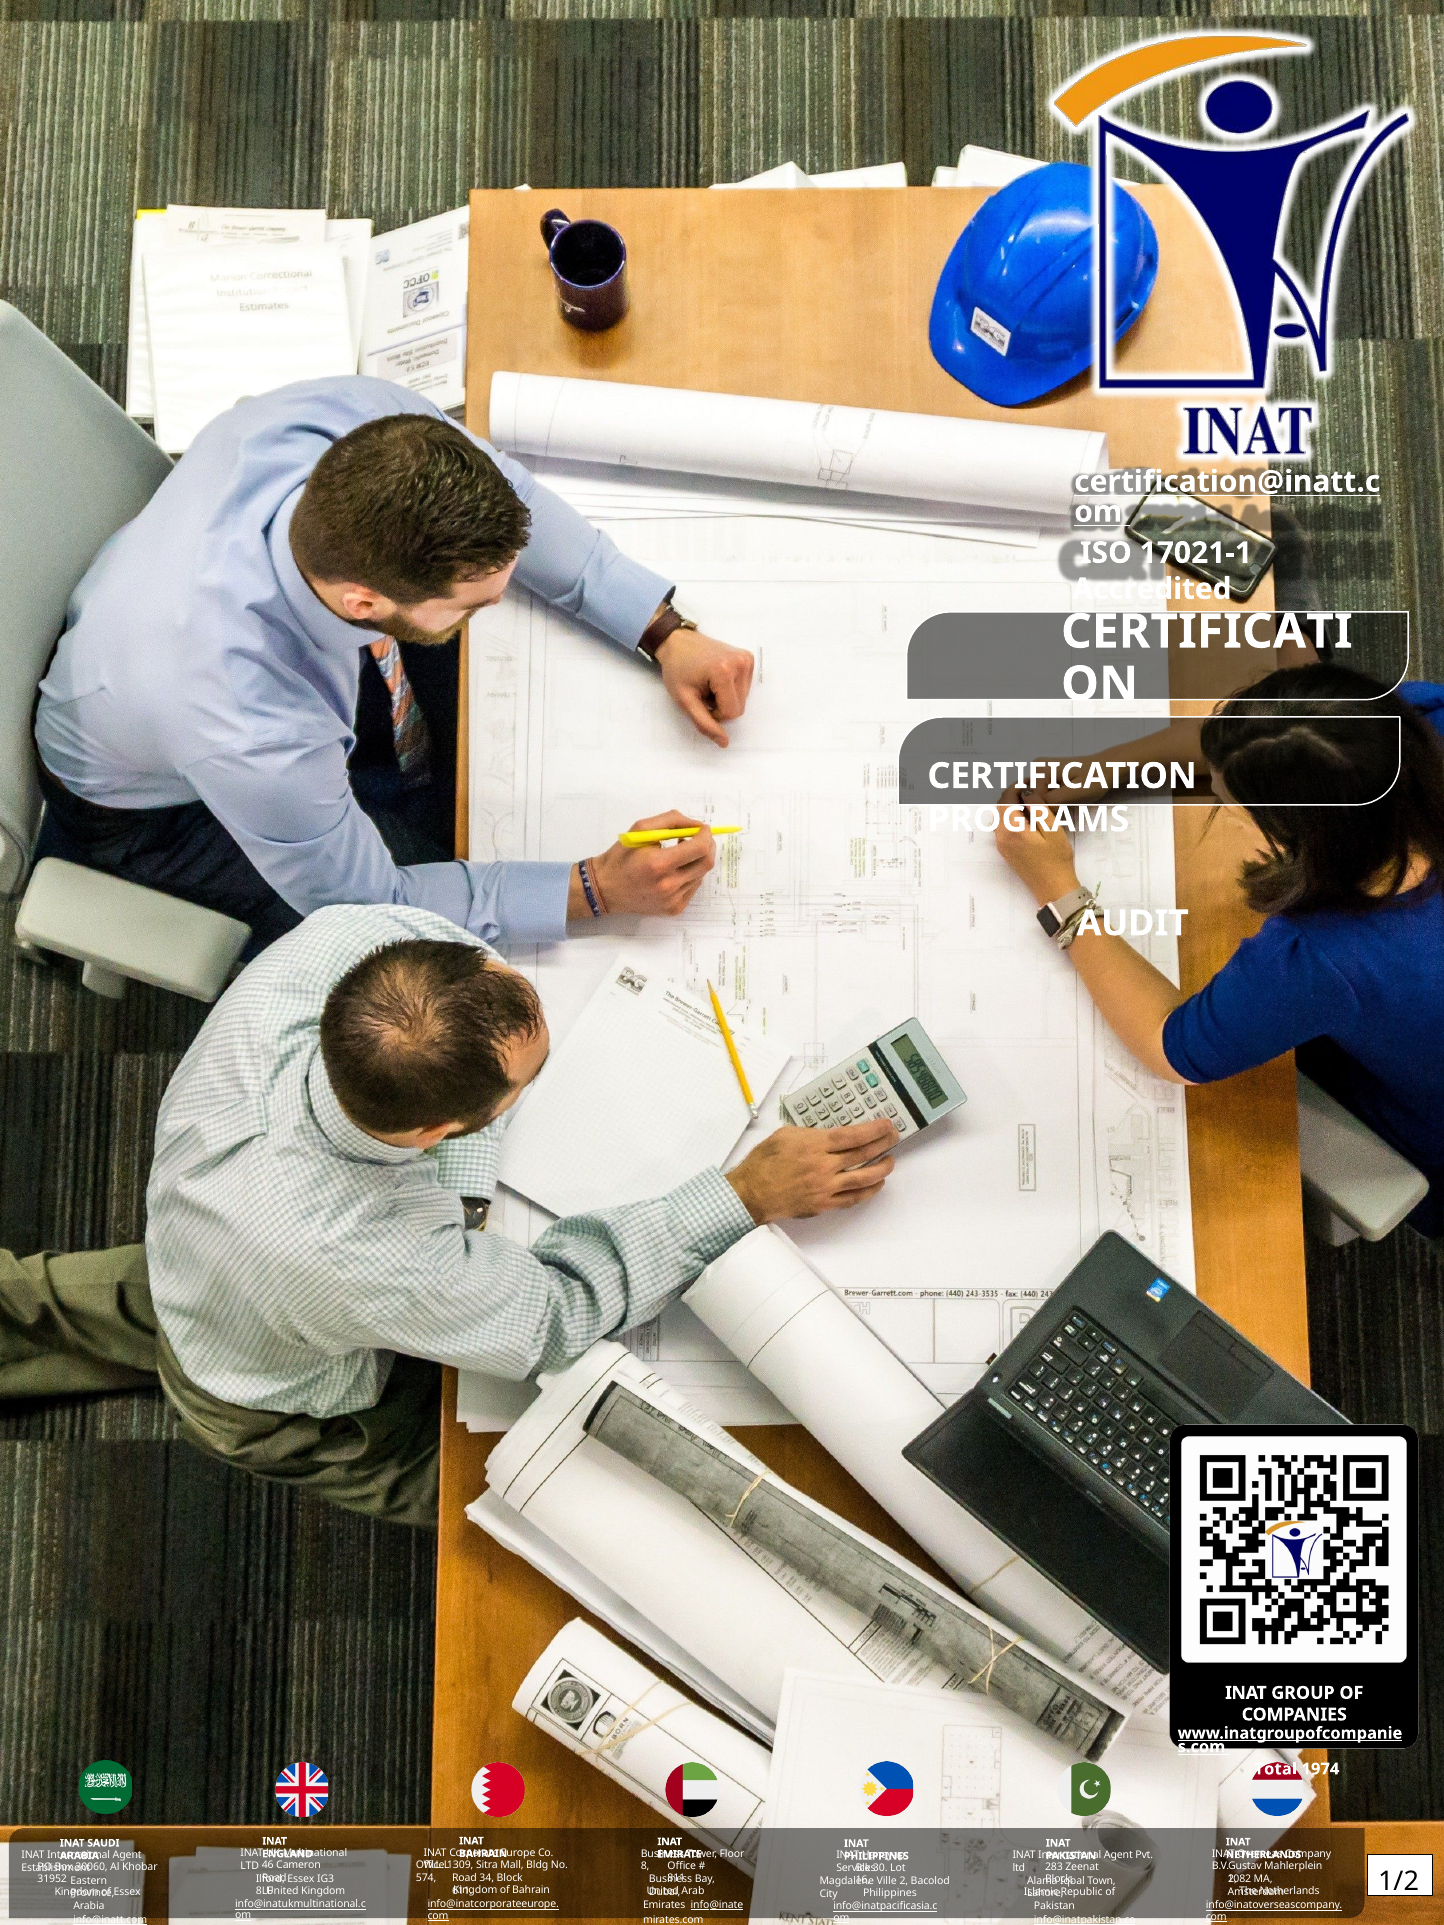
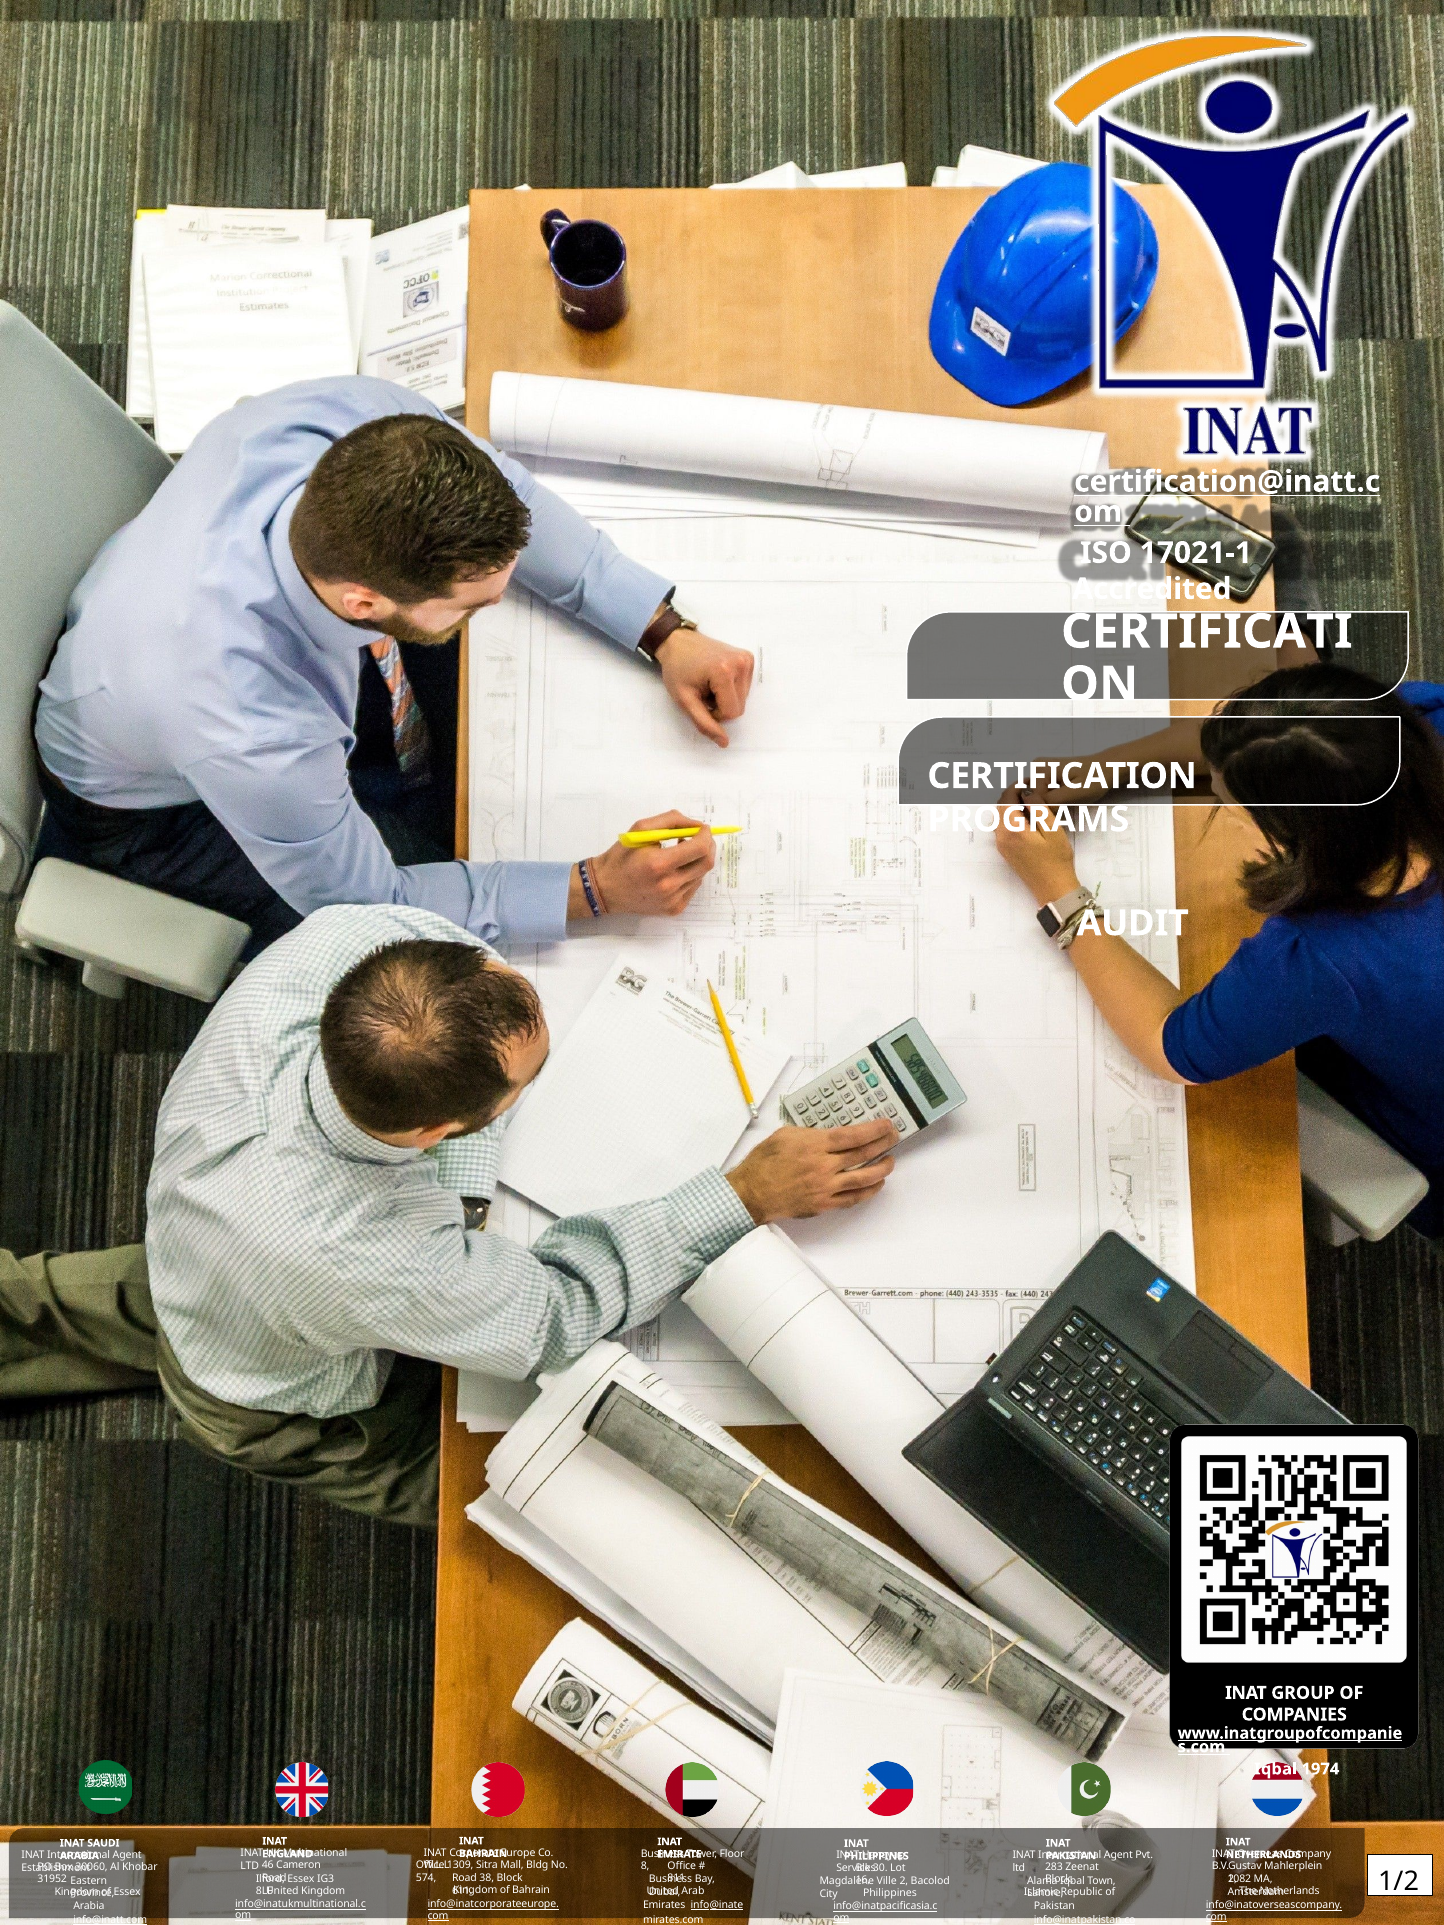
Total: Total -> Iqbal (1276, 1769)
34: 34 -> 38 (487, 1879)
